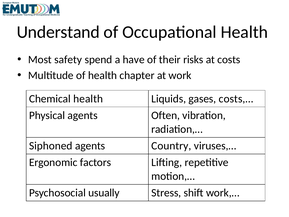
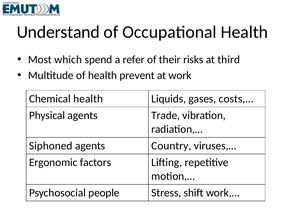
safety: safety -> which (68, 60)
have: have -> refer (134, 60)
costs: costs -> third (229, 60)
chapter: chapter -> prevent (137, 75)
Often: Often -> Trade (166, 115)
usually: usually -> people (104, 193)
